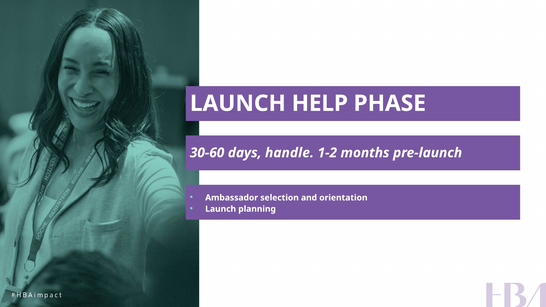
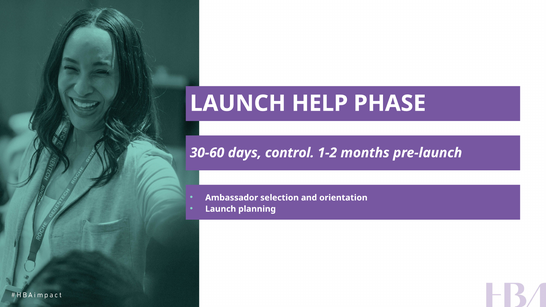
handle: handle -> control (290, 153)
